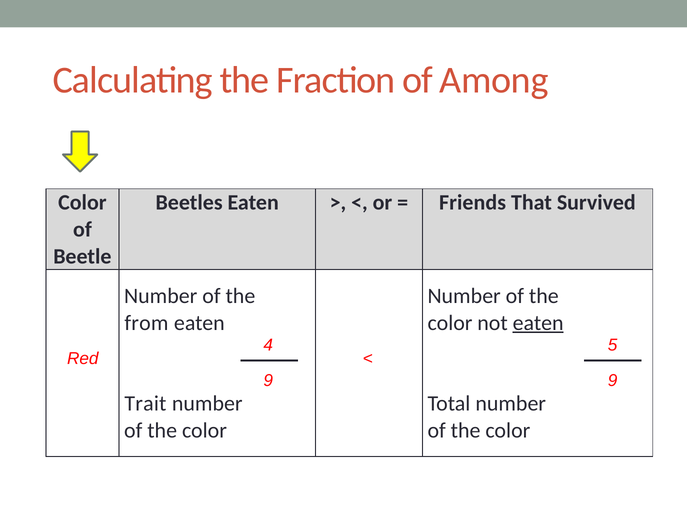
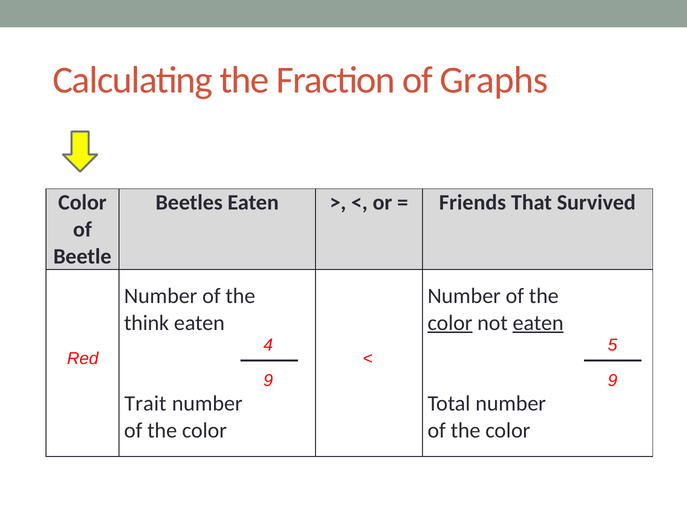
Among: Among -> Graphs (494, 80)
from: from -> think (147, 323)
color underline: none -> present (450, 323)
